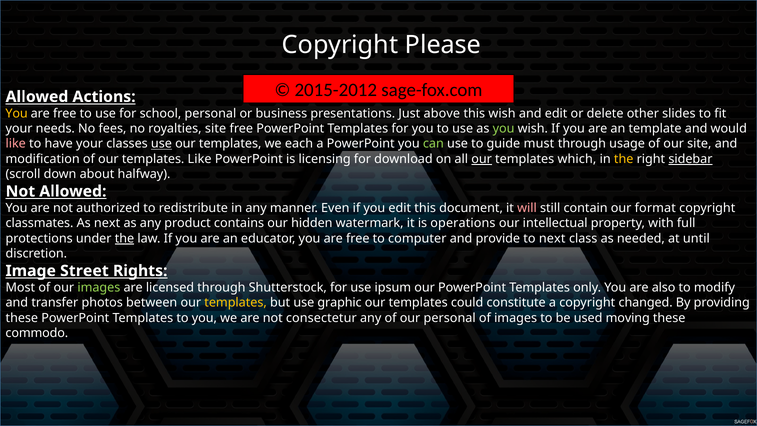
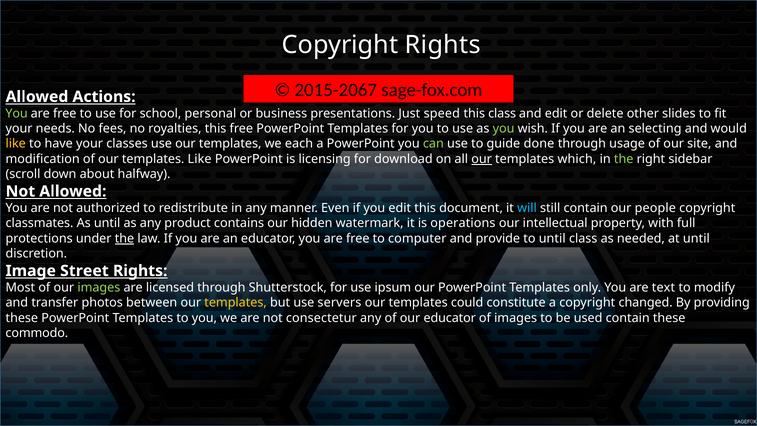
Copyright Please: Please -> Rights (443, 45)
2015-2012: 2015-2012 -> 2015-2067 (336, 90)
You colour: yellow -> light green (17, 114)
above: above -> speed (442, 114)
this wish: wish -> class (502, 114)
royalties site: site -> this (216, 129)
template: template -> selecting (655, 129)
like colour: pink -> yellow (16, 144)
use underline: present -> none (161, 144)
must: must -> done (539, 144)
the colour: yellow -> light green (624, 159)
sidebar underline: present -> none (690, 159)
will colour: pink -> light blue (527, 208)
format: format -> people (655, 208)
As next: next -> until (107, 223)
to next: next -> until (552, 238)
also: also -> text (663, 288)
graphic: graphic -> servers (339, 303)
our personal: personal -> educator (450, 318)
used moving: moving -> contain (628, 318)
